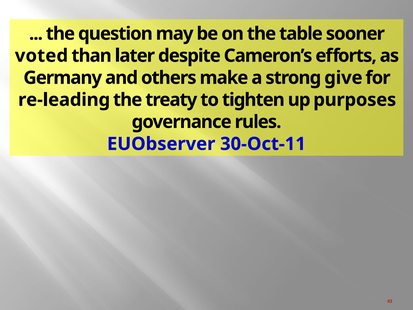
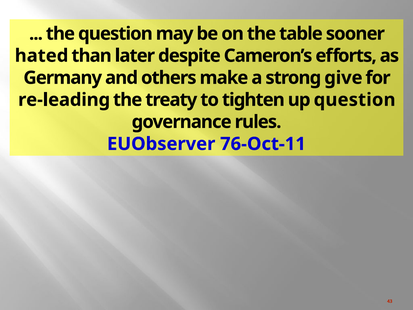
voted: voted -> hated (42, 56)
up purposes: purposes -> question (355, 100)
30-Oct-11: 30-Oct-11 -> 76-Oct-11 (263, 144)
